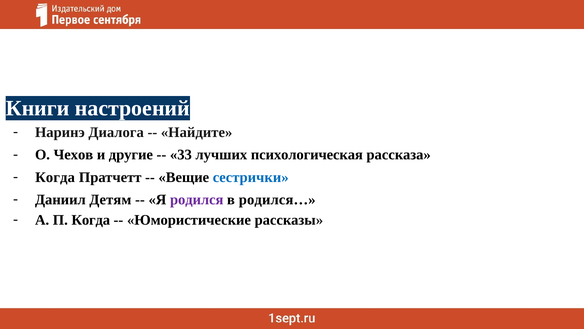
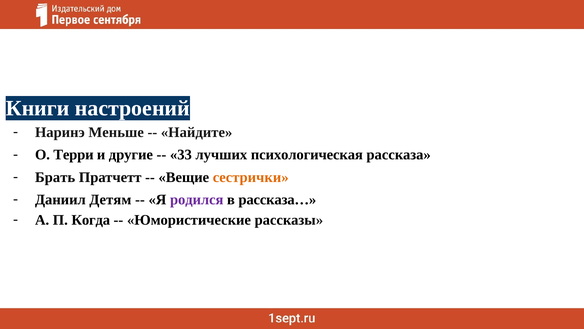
Диалога: Диалога -> Меньше (116, 132)
Чехов: Чехов -> Терри (73, 155)
Когда: Когда -> Брать (55, 177)
сестрички colour: blue -> orange (251, 177)
родился…: родился… -> рассказа… (277, 199)
